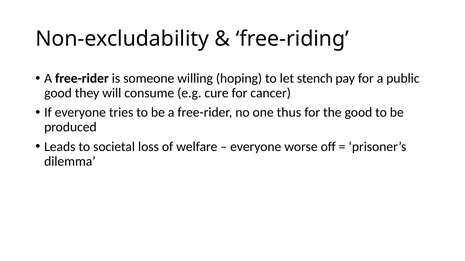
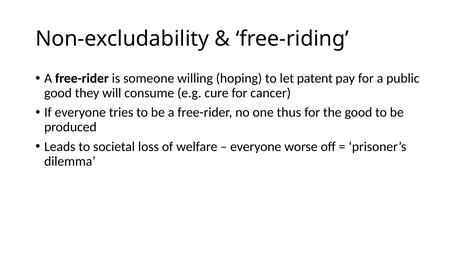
stench: stench -> patent (315, 79)
